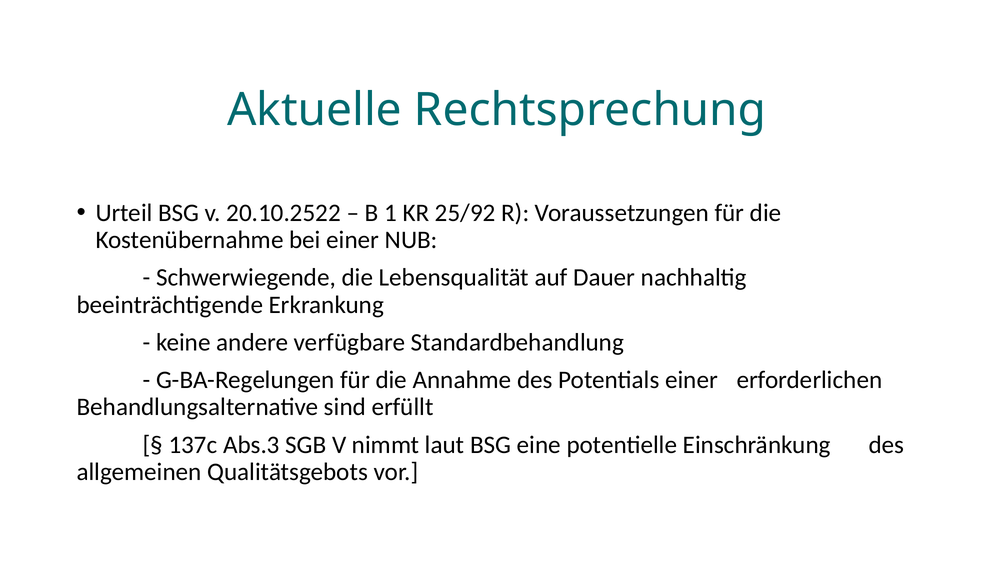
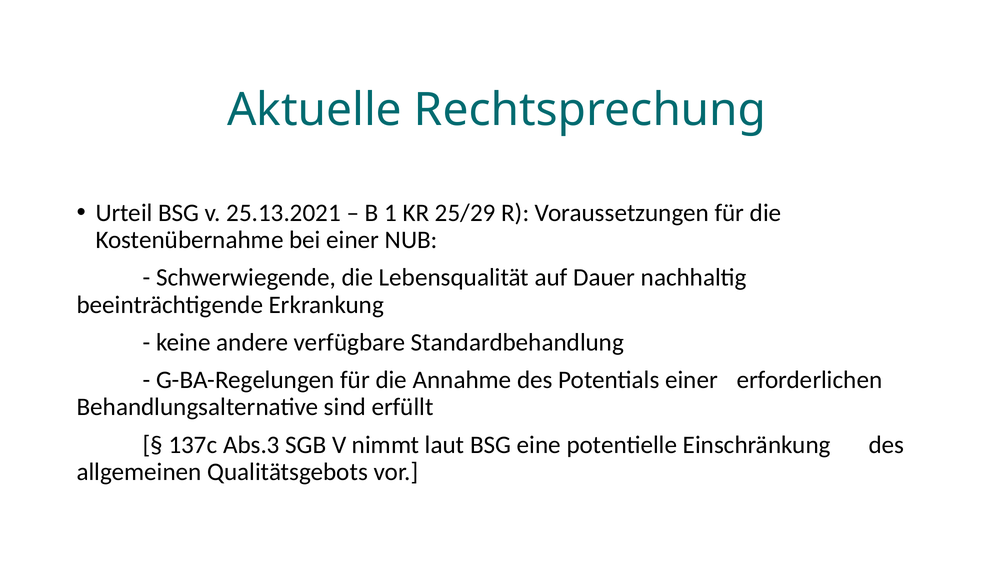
20.10.2522: 20.10.2522 -> 25.13.2021 (284, 213)
25/92: 25/92 -> 25/29 (465, 213)
